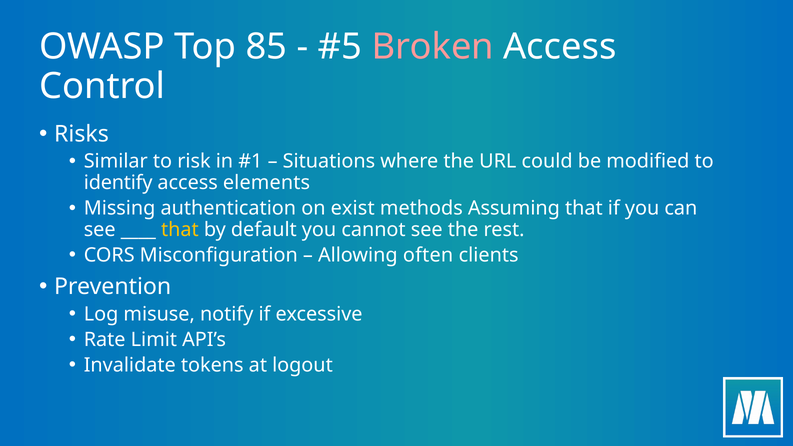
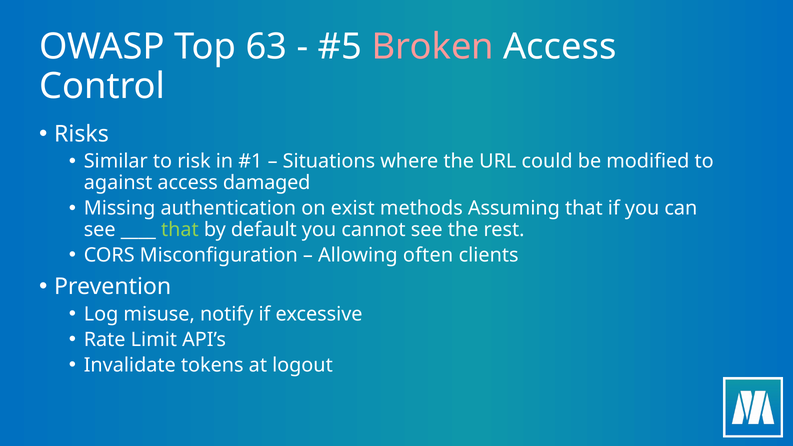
85: 85 -> 63 (266, 47)
identify: identify -> against (118, 183)
elements: elements -> damaged (267, 183)
that colour: yellow -> light green (180, 230)
